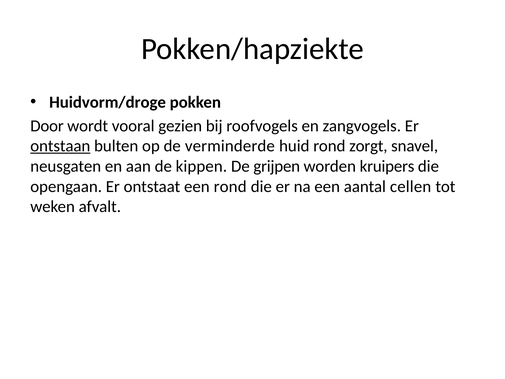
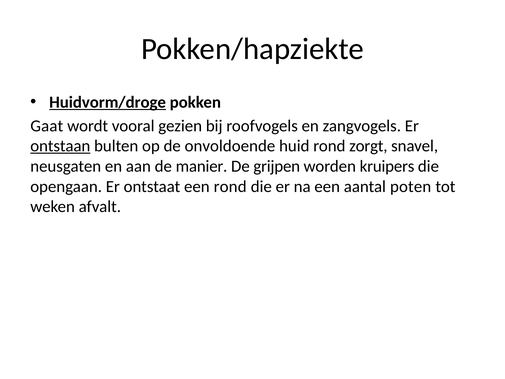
Huidvorm/droge underline: none -> present (108, 102)
Door: Door -> Gaat (47, 126)
verminderde: verminderde -> onvoldoende (230, 146)
kippen: kippen -> manier (202, 166)
cellen: cellen -> poten (411, 186)
